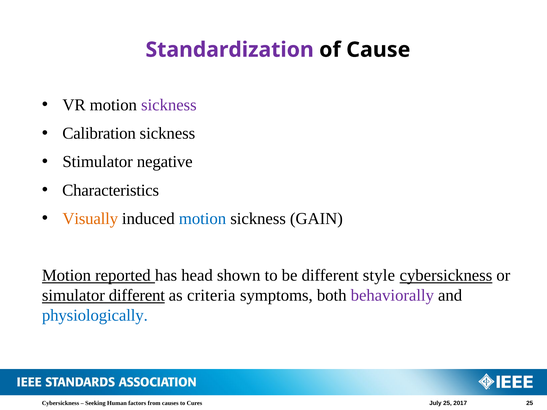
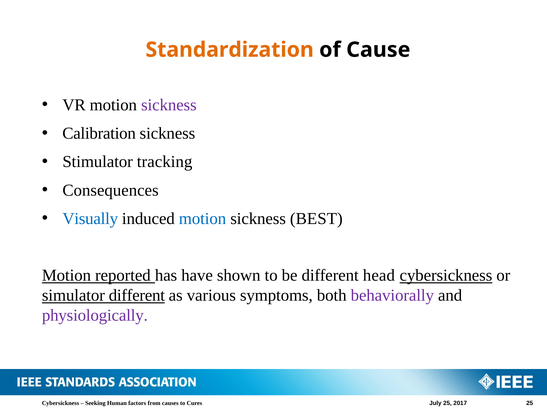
Standardization colour: purple -> orange (230, 50)
negative: negative -> tracking (165, 162)
Characteristics: Characteristics -> Consequences (111, 190)
Visually colour: orange -> blue (90, 219)
GAIN: GAIN -> BEST (316, 219)
head: head -> have (197, 276)
style: style -> head (379, 276)
criteria: criteria -> various (211, 296)
physiologically colour: blue -> purple (95, 316)
